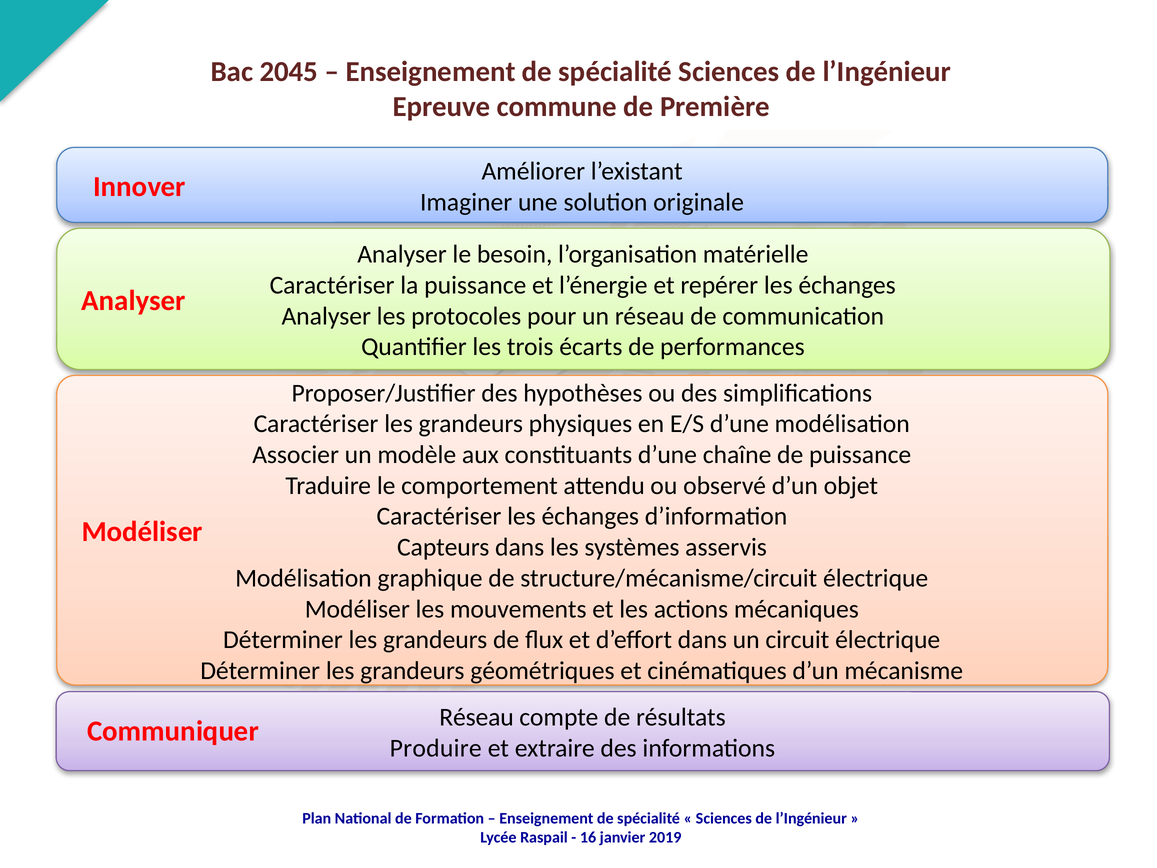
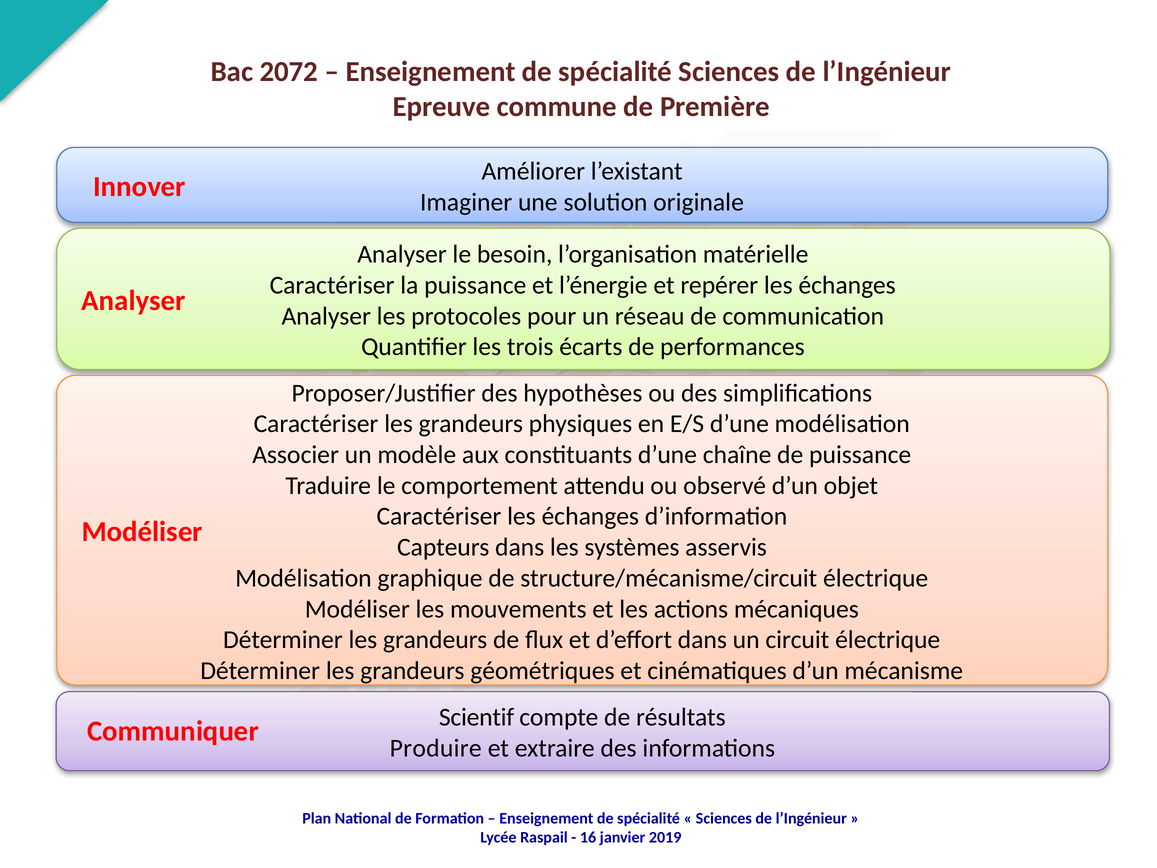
2045: 2045 -> 2072 (289, 72)
Réseau: Réseau -> Scientif (477, 717)
